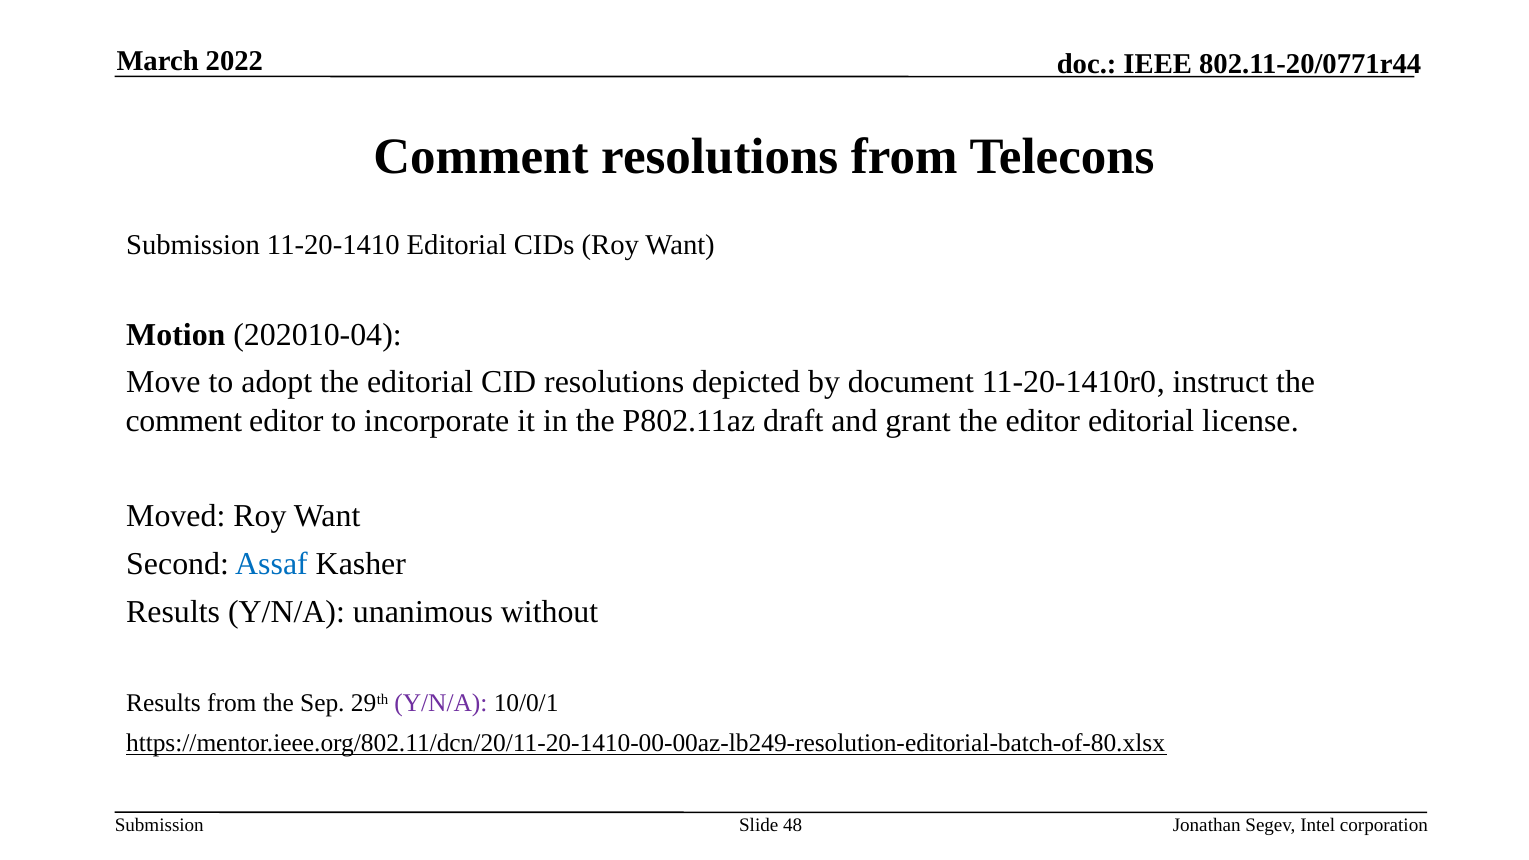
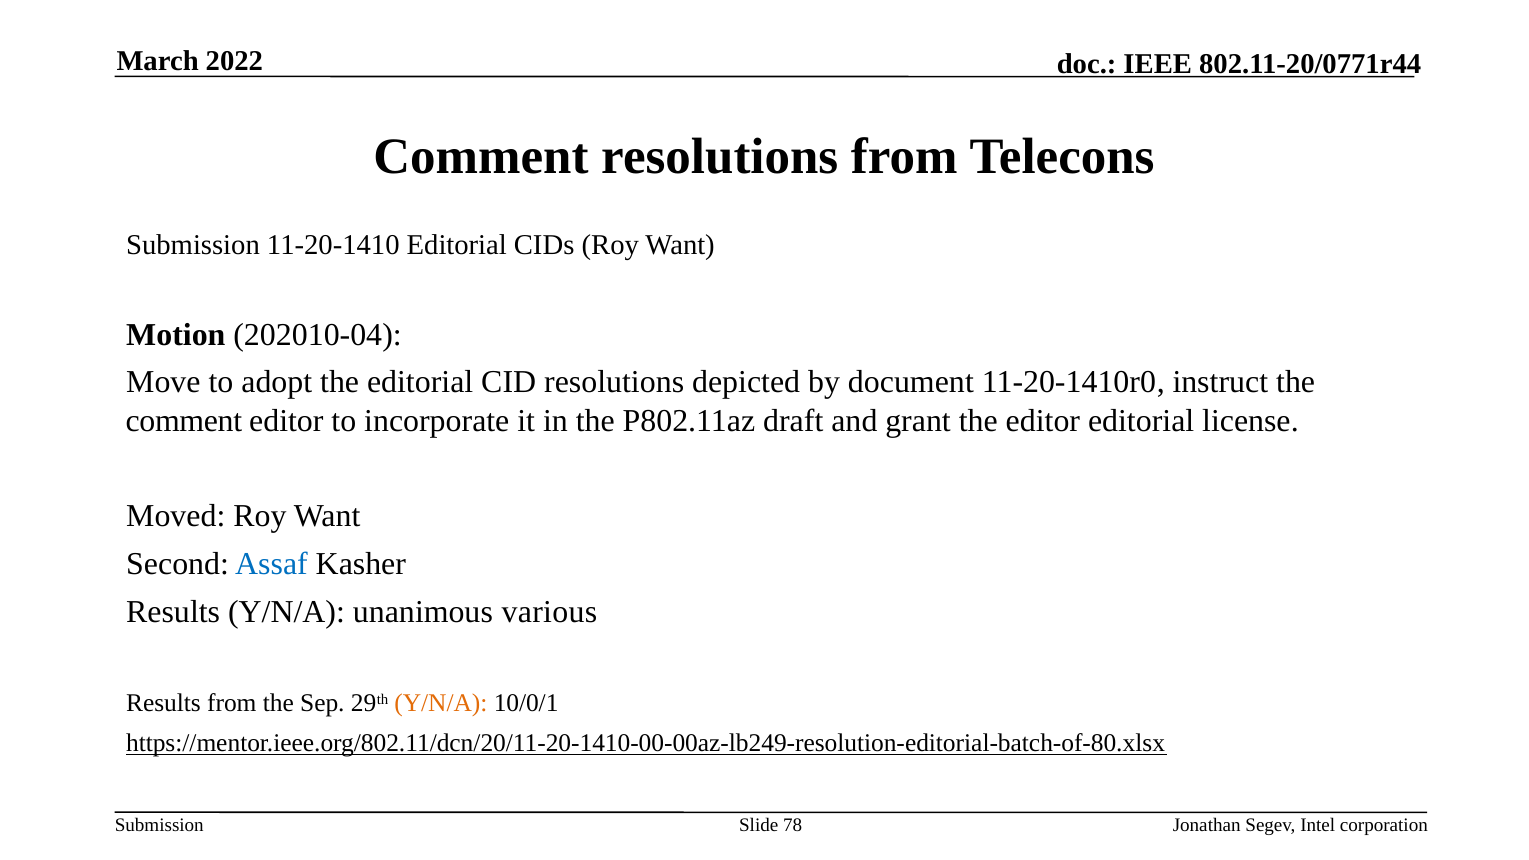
without: without -> various (549, 612)
Y/N/A colour: purple -> orange (441, 703)
48: 48 -> 78 (793, 825)
